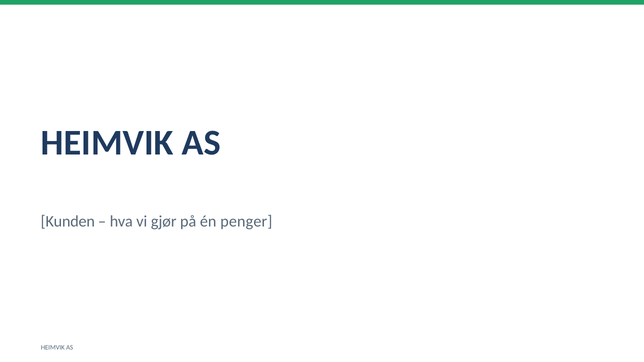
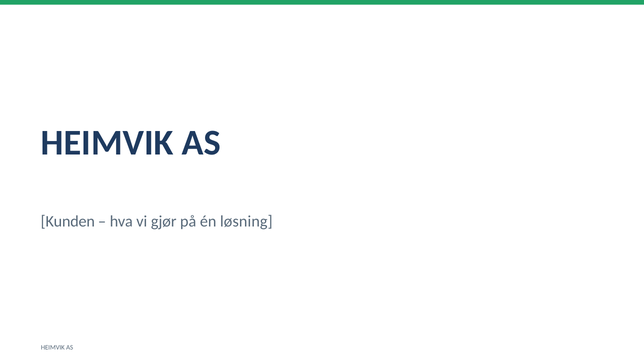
penger: penger -> løsning (246, 222)
